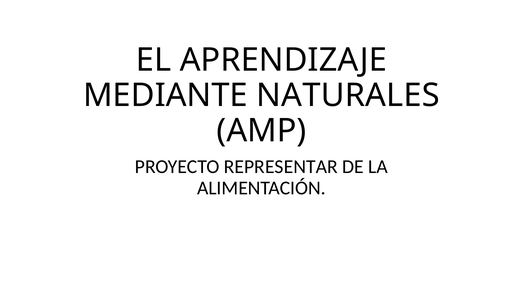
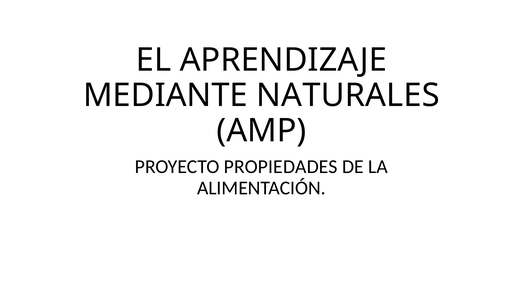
REPRESENTAR: REPRESENTAR -> PROPIEDADES (281, 167)
